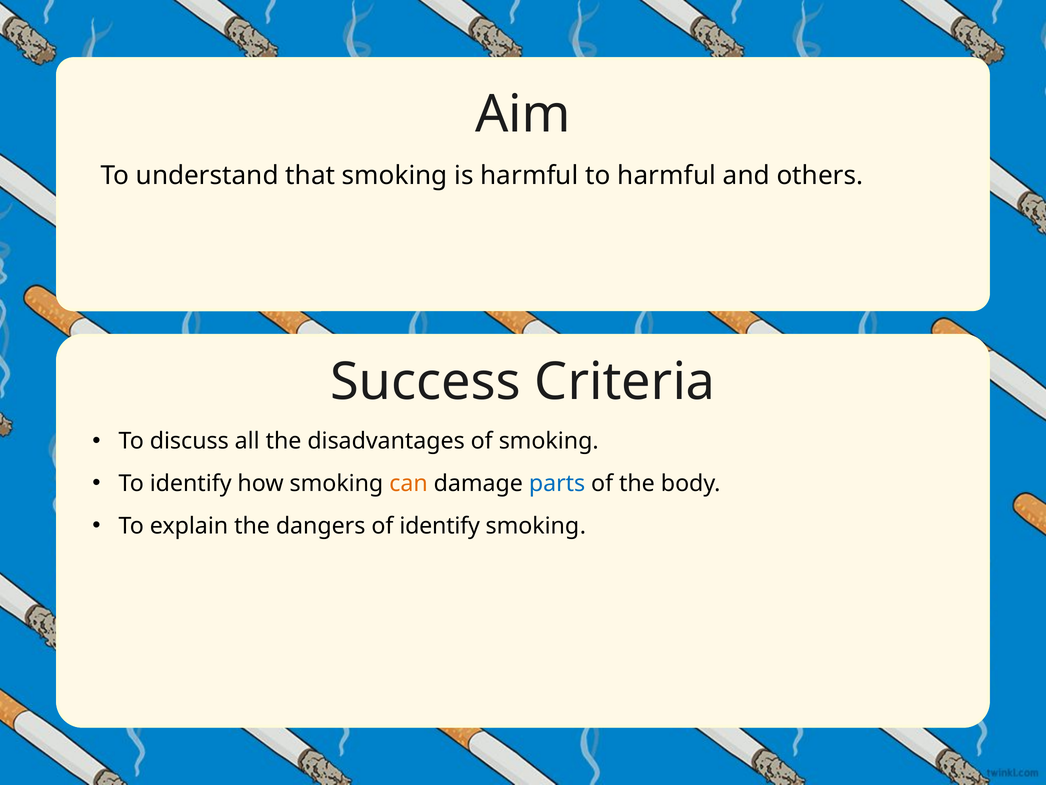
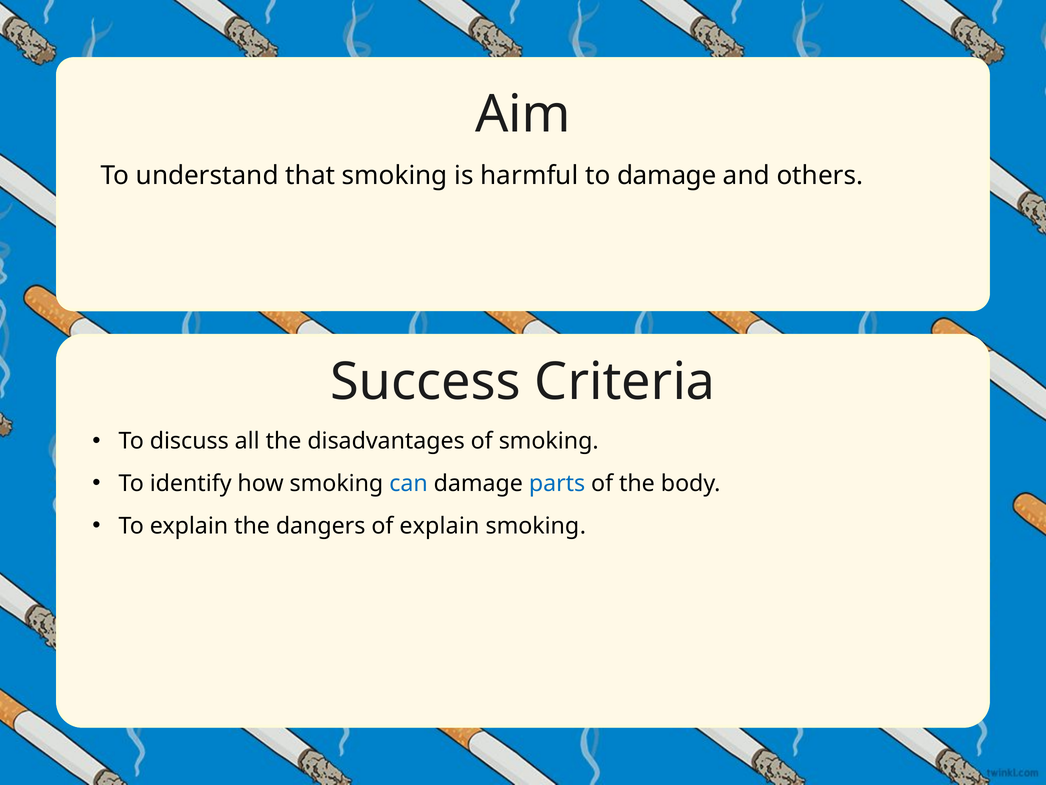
to harmful: harmful -> damage (667, 175)
can colour: orange -> blue (409, 483)
of identify: identify -> explain (439, 526)
